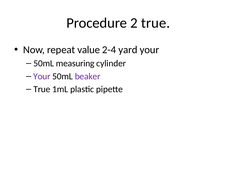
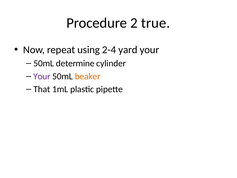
value: value -> using (89, 50)
measuring: measuring -> determine (75, 63)
beaker colour: purple -> orange (88, 76)
True: True -> That (42, 89)
